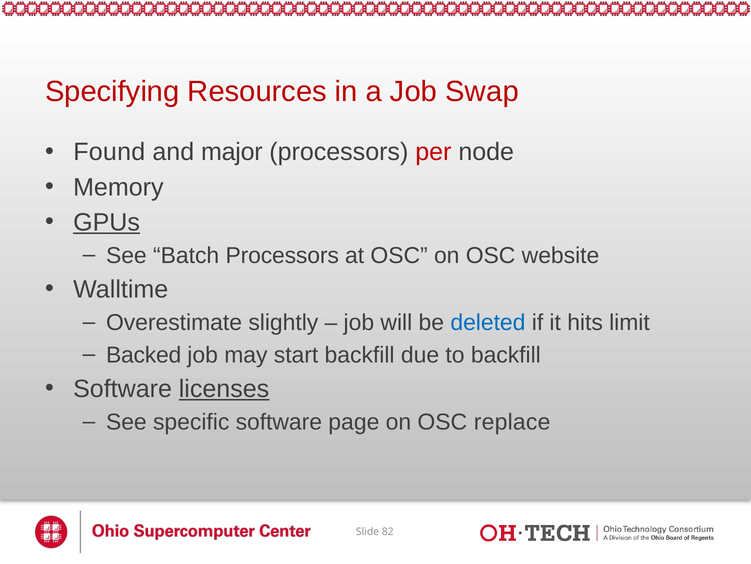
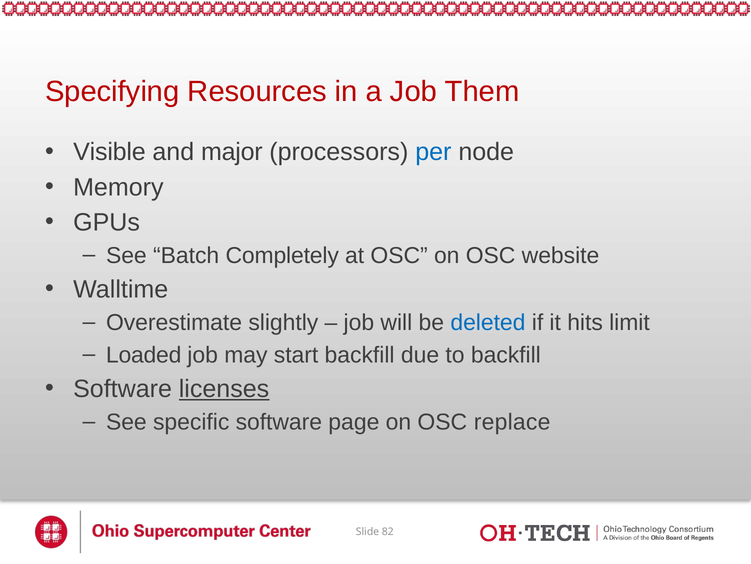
Swap: Swap -> Them (482, 92)
Found: Found -> Visible (109, 152)
per colour: red -> blue (433, 152)
GPUs underline: present -> none (107, 222)
Batch Processors: Processors -> Completely (282, 255)
Backed: Backed -> Loaded (144, 355)
